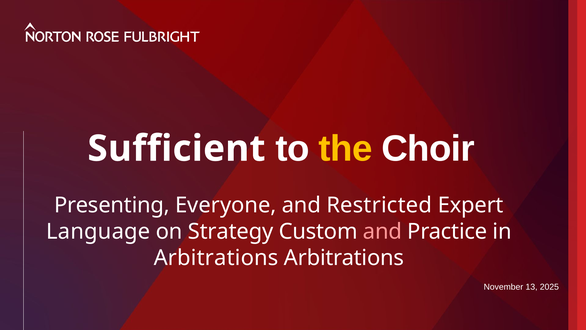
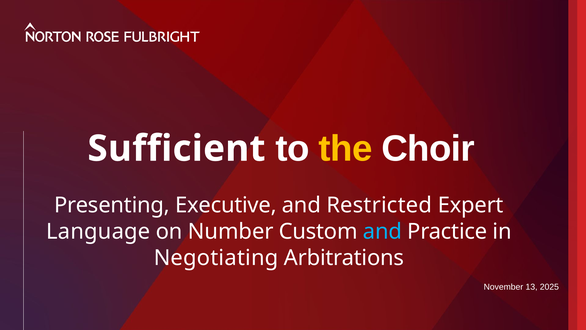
Everyone: Everyone -> Executive (226, 205)
Strategy: Strategy -> Number (231, 231)
and colour: pink -> light blue (382, 231)
Arbitrations: Arbitrations -> Negotiating (216, 258)
